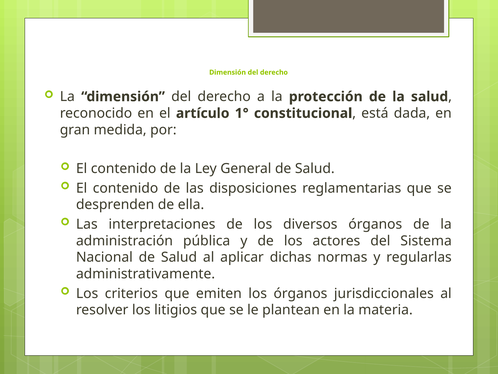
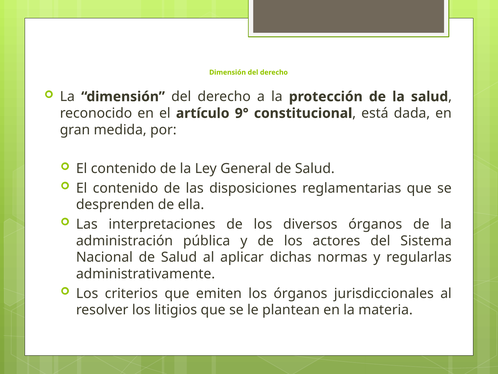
1°: 1° -> 9° (242, 113)
